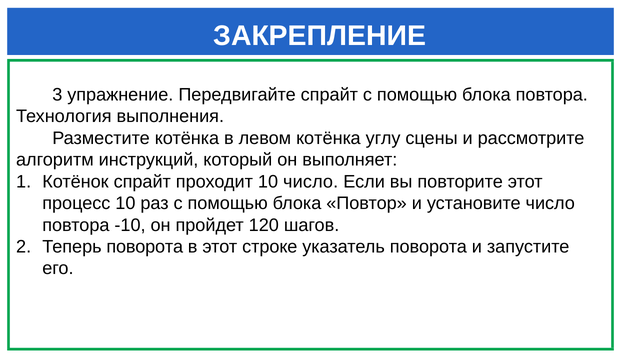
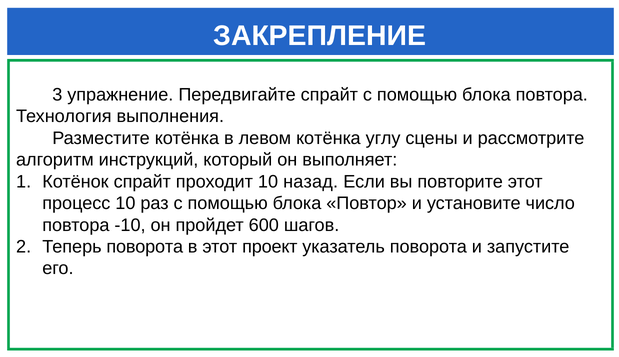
10 число: число -> назад (311, 182)
120: 120 -> 600 (264, 225)
строке: строке -> проект (270, 247)
